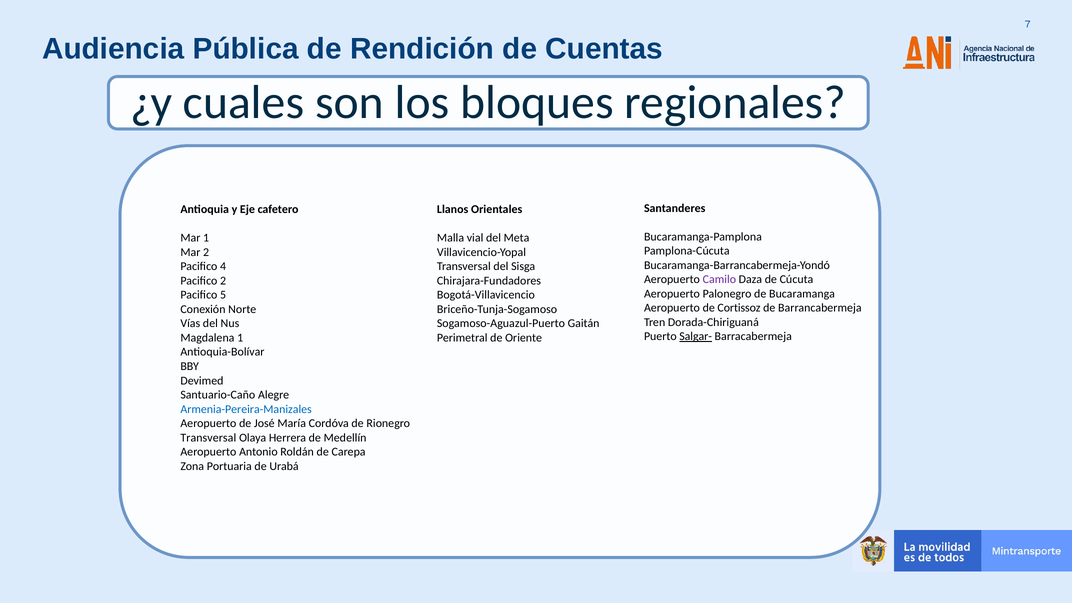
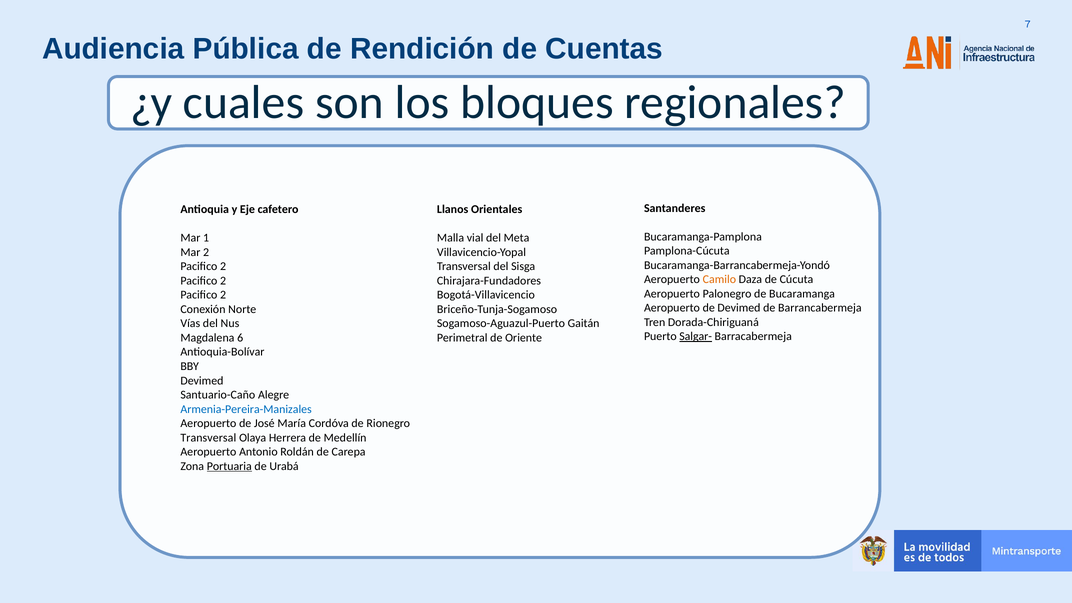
4: 4 -> 2 (223, 266)
Camilo colour: purple -> orange (719, 279)
5: 5 -> 2 (223, 295)
de Cortissoz: Cortissoz -> Devimed (739, 308)
Magdalena 1: 1 -> 6 (240, 338)
Portuaria underline: none -> present (229, 466)
